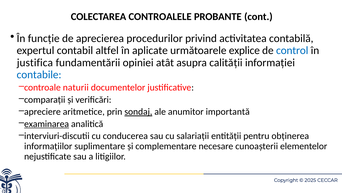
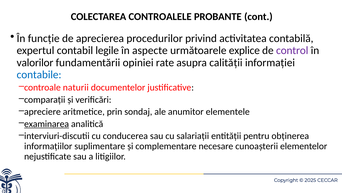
altfel: altfel -> legile (107, 50)
aplicate: aplicate -> aspecte (150, 50)
control colour: blue -> purple (292, 50)
justifica: justifica -> valorilor (35, 62)
atât: atât -> rate (165, 62)
sondaj underline: present -> none (138, 111)
importantă: importantă -> elementele (228, 111)
